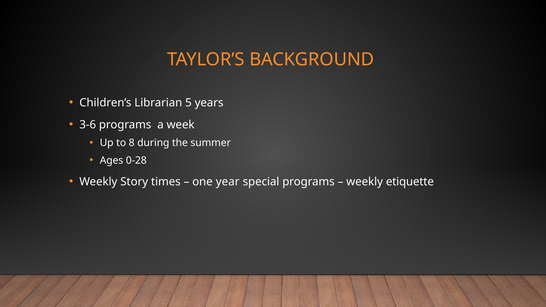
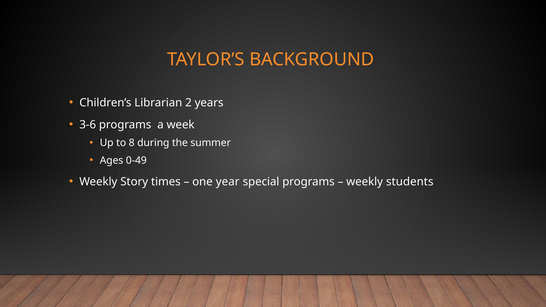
5: 5 -> 2 (188, 103)
0-28: 0-28 -> 0-49 (136, 160)
etiquette: etiquette -> students (410, 182)
